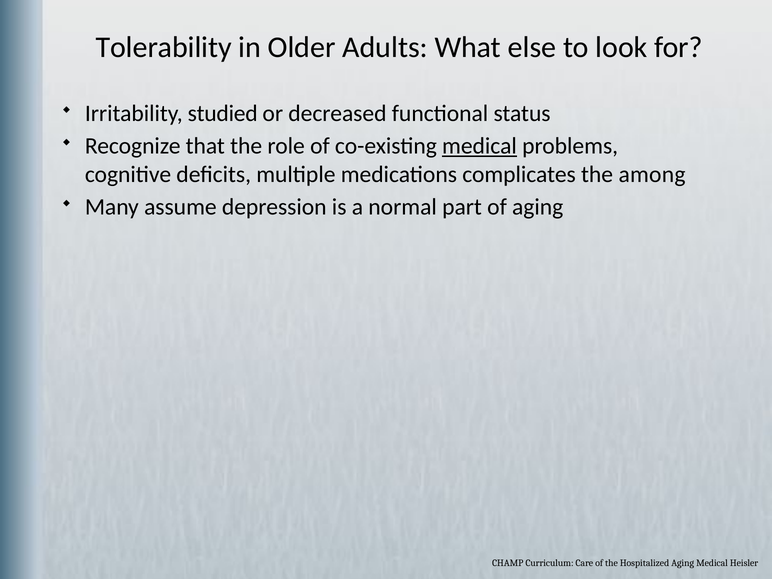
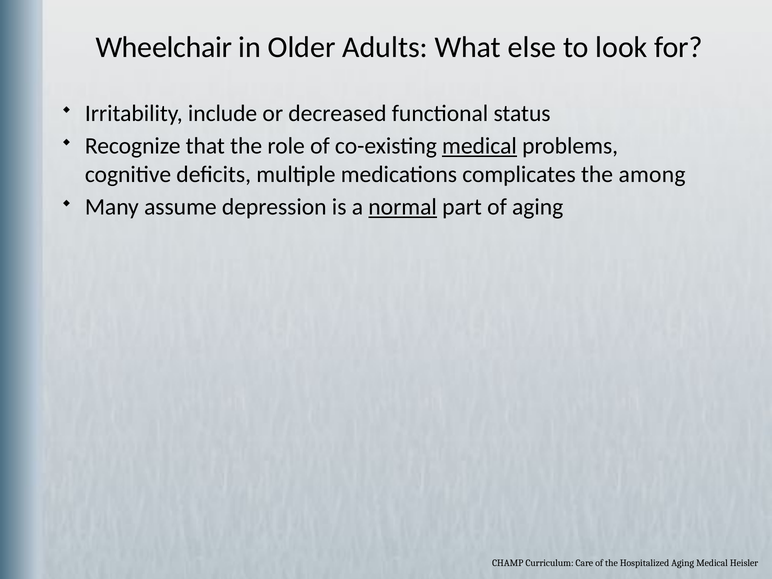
Tolerability: Tolerability -> Wheelchair (164, 47)
studied: studied -> include (223, 114)
normal underline: none -> present (403, 207)
